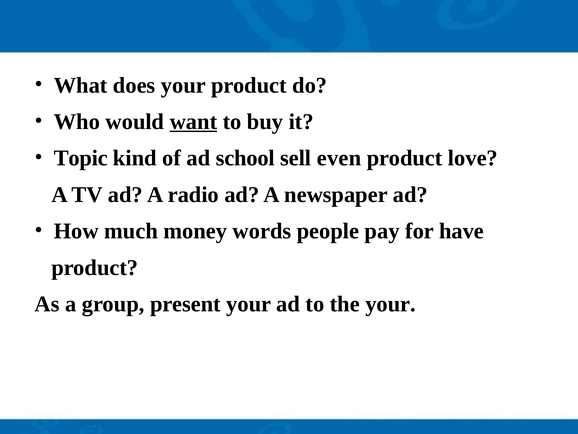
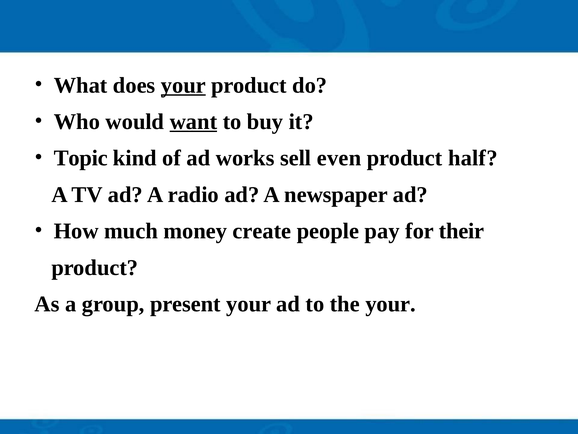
your underline: none -> present (183, 85)
school: school -> works (245, 158)
love: love -> half (473, 158)
words: words -> create (262, 231)
have: have -> their (462, 231)
